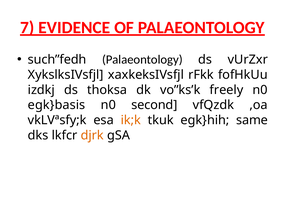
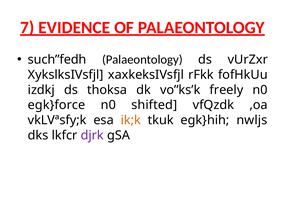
egk}basis: egk}basis -> egk}force (57, 105)
second: second -> shifted (154, 105)
same: same -> nwljs (252, 121)
djrk colour: orange -> purple (92, 136)
